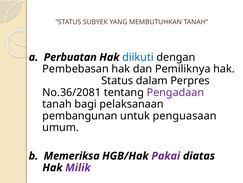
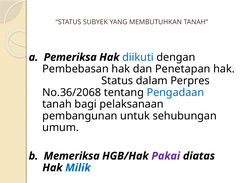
Perbuatan: Perbuatan -> Pemeriksa (70, 57)
Pemiliknya: Pemiliknya -> Penetapan (183, 69)
No.36/2081: No.36/2081 -> No.36/2068 (72, 92)
Pengadaan colour: purple -> blue (175, 92)
penguasaan: penguasaan -> sehubungan (185, 115)
Milik colour: purple -> blue (78, 167)
